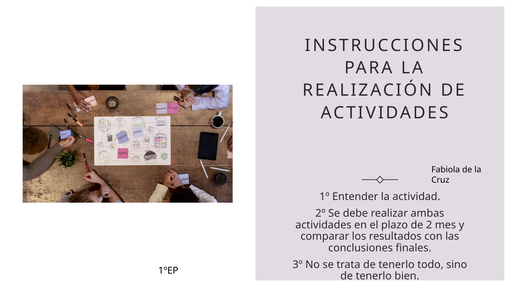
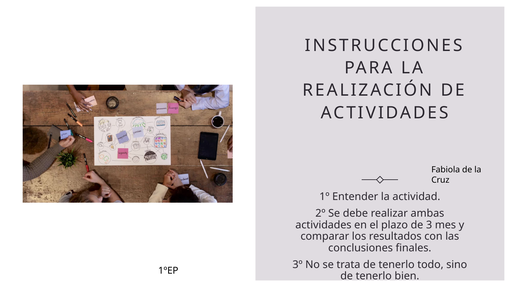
2: 2 -> 3 (429, 225)
